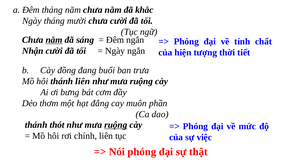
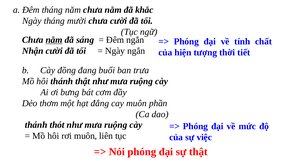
thánh liên: liên -> thật (83, 81)
ruộng underline: present -> none (116, 125)
rơi chính: chính -> muôn (86, 136)
